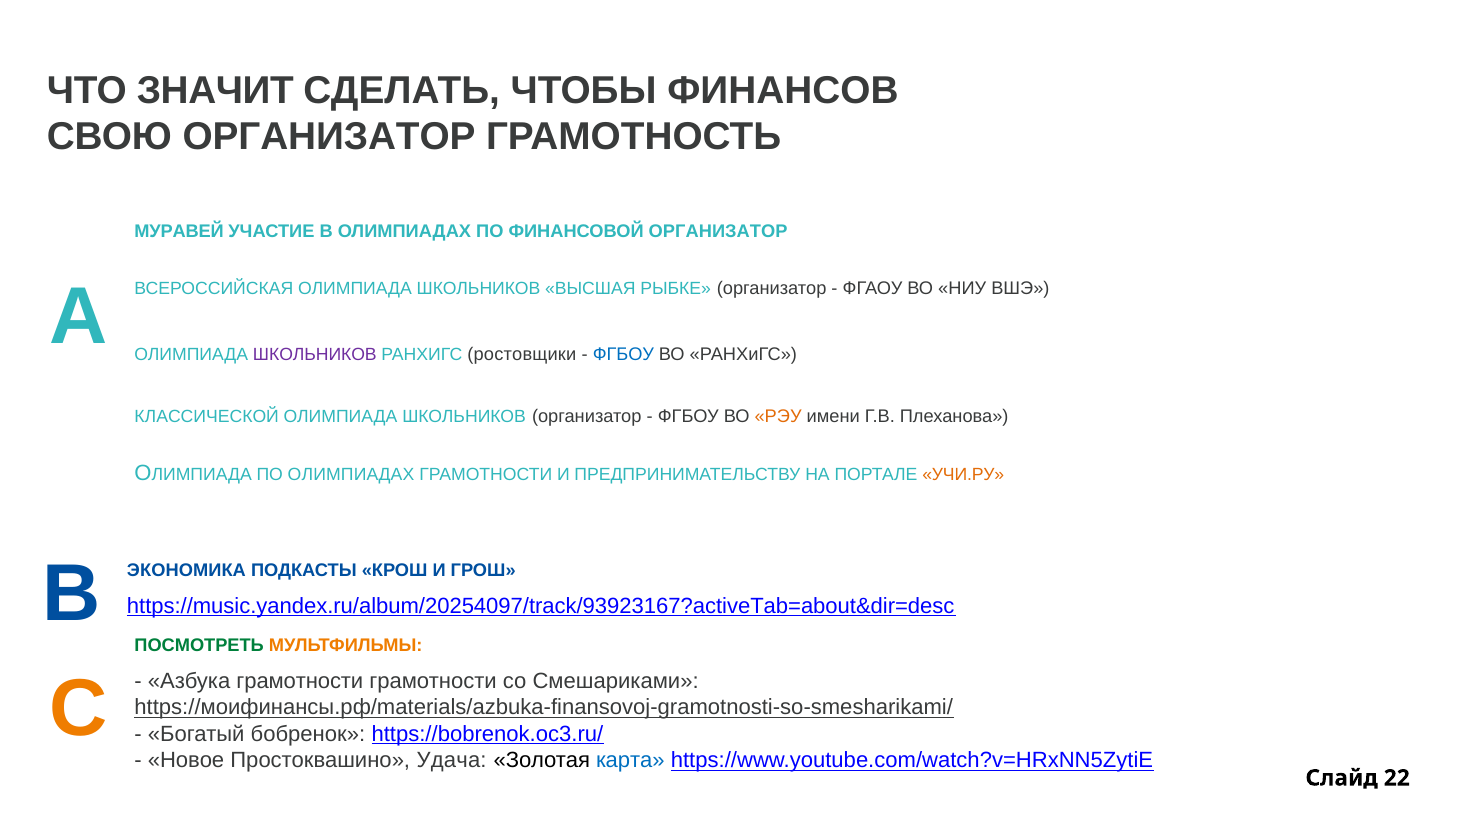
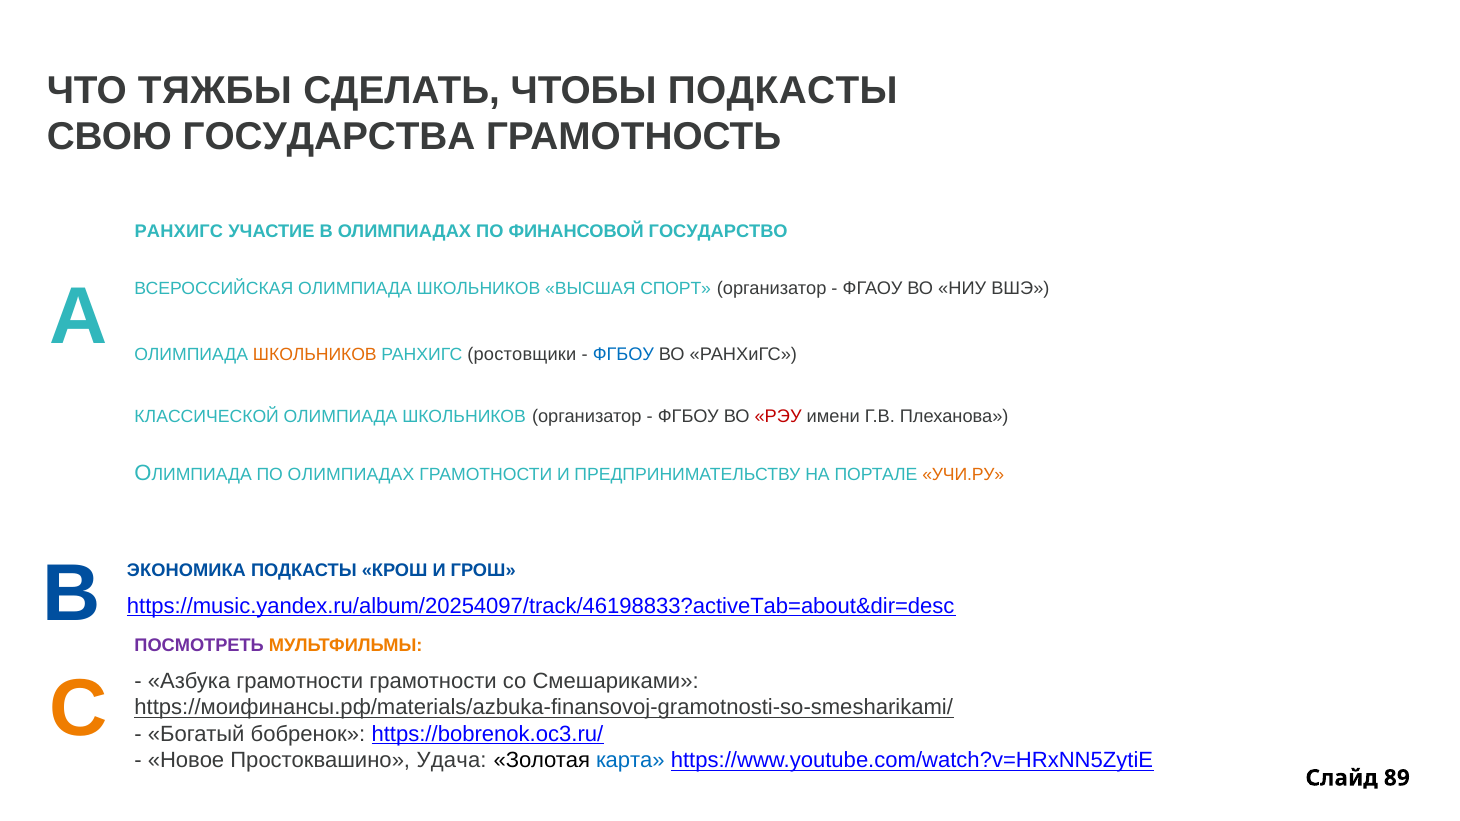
ЗНАЧИТ: ЗНАЧИТ -> ТЯЖБЫ (215, 91)
ЧТОБЫ ФИНАНСОВ: ФИНАНСОВ -> ПОДКАСТЫ (783, 91)
СВОЮ ОРГАНИЗАТОР: ОРГАНИЗАТОР -> ГОСУДАРСТВА (329, 137)
МУРАВЕЙ: МУРАВЕЙ -> РАНХИГС (179, 231)
ФИНАНСОВОЙ ОРГАНИЗАТОР: ОРГАНИЗАТОР -> ГОСУДАРСТВО (718, 231)
РЫБКЕ: РЫБКЕ -> СПОРТ (676, 288)
ШКОЛЬНИКОВ colour: purple -> orange (315, 355)
РЭУ colour: orange -> red (778, 417)
https://music.yandex.ru/album/20254097/track/93923167?activeTab=about&dir=desc: https://music.yandex.ru/album/20254097/track/93923167?activeTab=about&dir=desc -> https://music.yandex.ru/album/20254097/track/46198833?activeTab=about&dir=desc (541, 606)
ПОСМОТРЕТЬ colour: green -> purple (199, 646)
22: 22 -> 89 (1397, 778)
